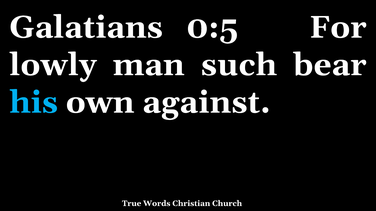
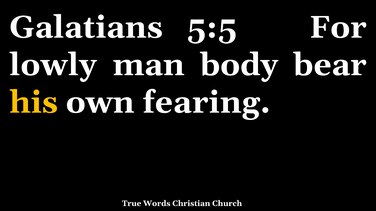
0:5: 0:5 -> 5:5 (212, 27)
such: such -> body (239, 65)
his colour: light blue -> yellow (34, 103)
against: against -> fearing (206, 103)
